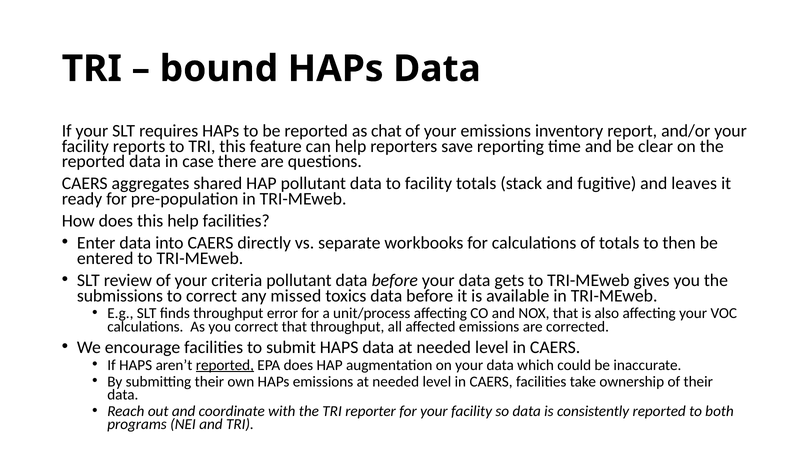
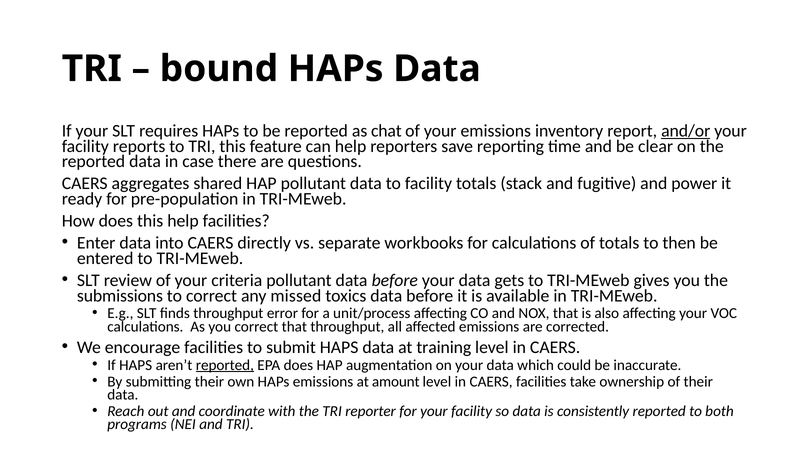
and/or underline: none -> present (686, 131)
leaves: leaves -> power (694, 183)
data at needed: needed -> training (444, 347)
emissions at needed: needed -> amount (396, 381)
